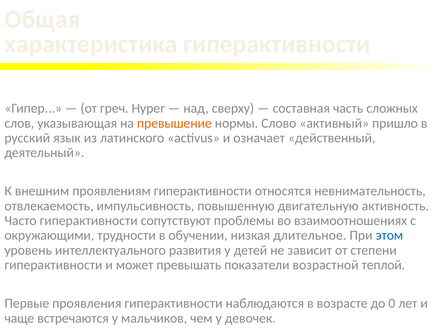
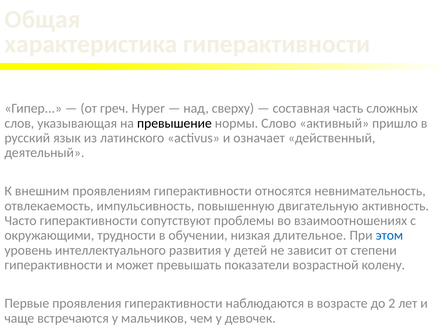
превышение colour: orange -> black (174, 123)
теплой: теплой -> колену (383, 264)
0: 0 -> 2 (392, 303)
